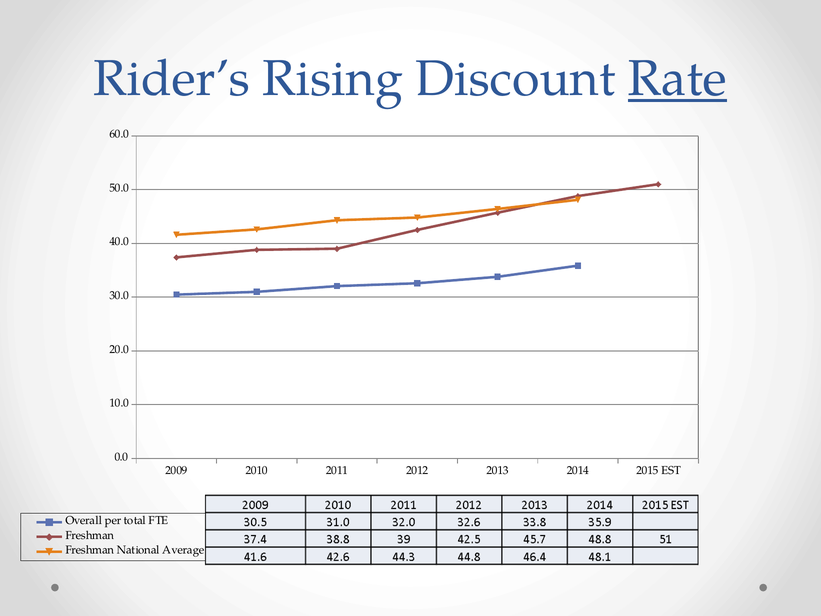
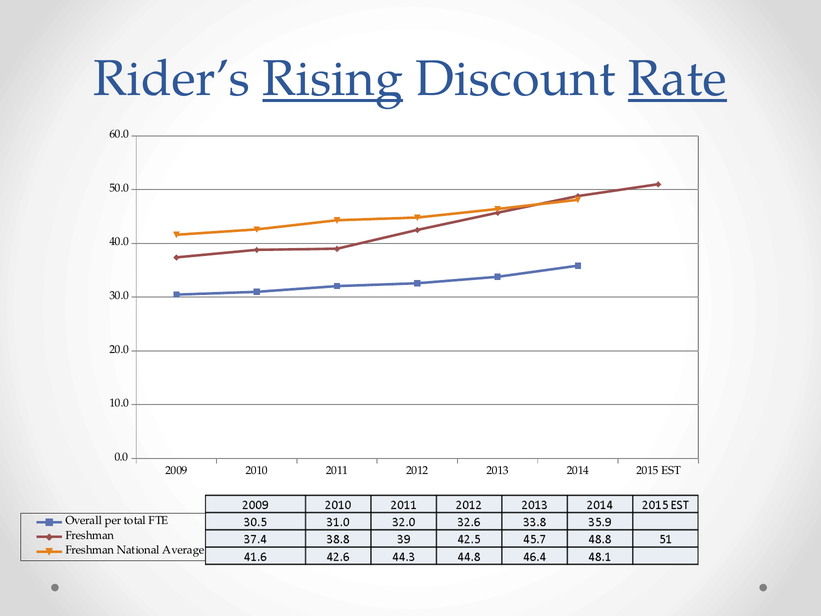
Rising underline: none -> present (333, 79)
